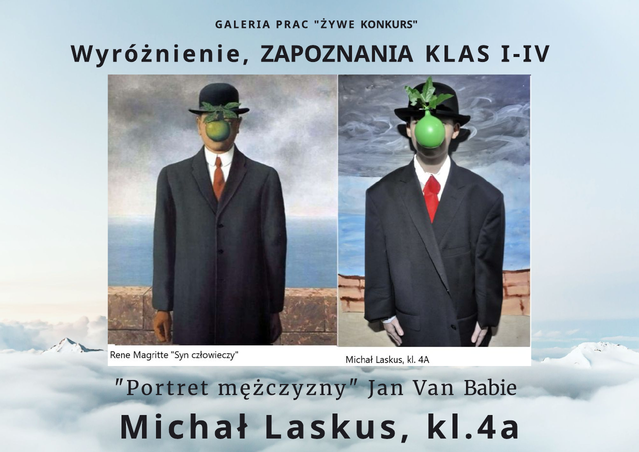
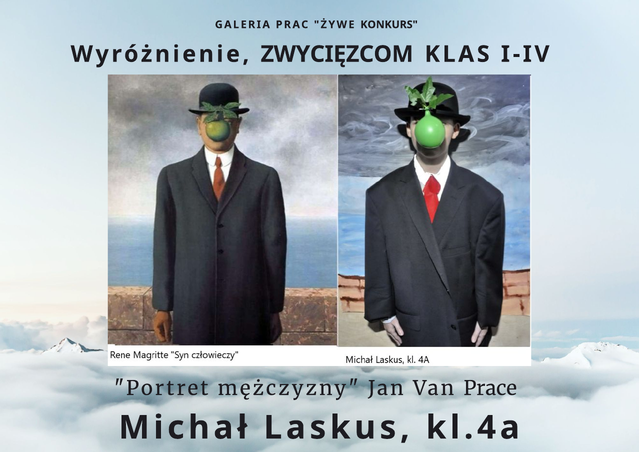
ZAPOZNANIA: ZAPOZNANIA -> ZWYCIĘZCOM (337, 54)
Babie: Babie -> Prace (490, 388)
